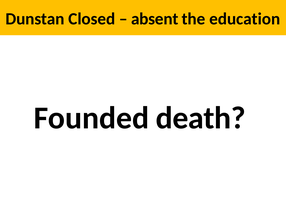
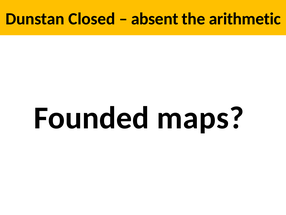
education: education -> arithmetic (245, 19)
death: death -> maps (200, 118)
